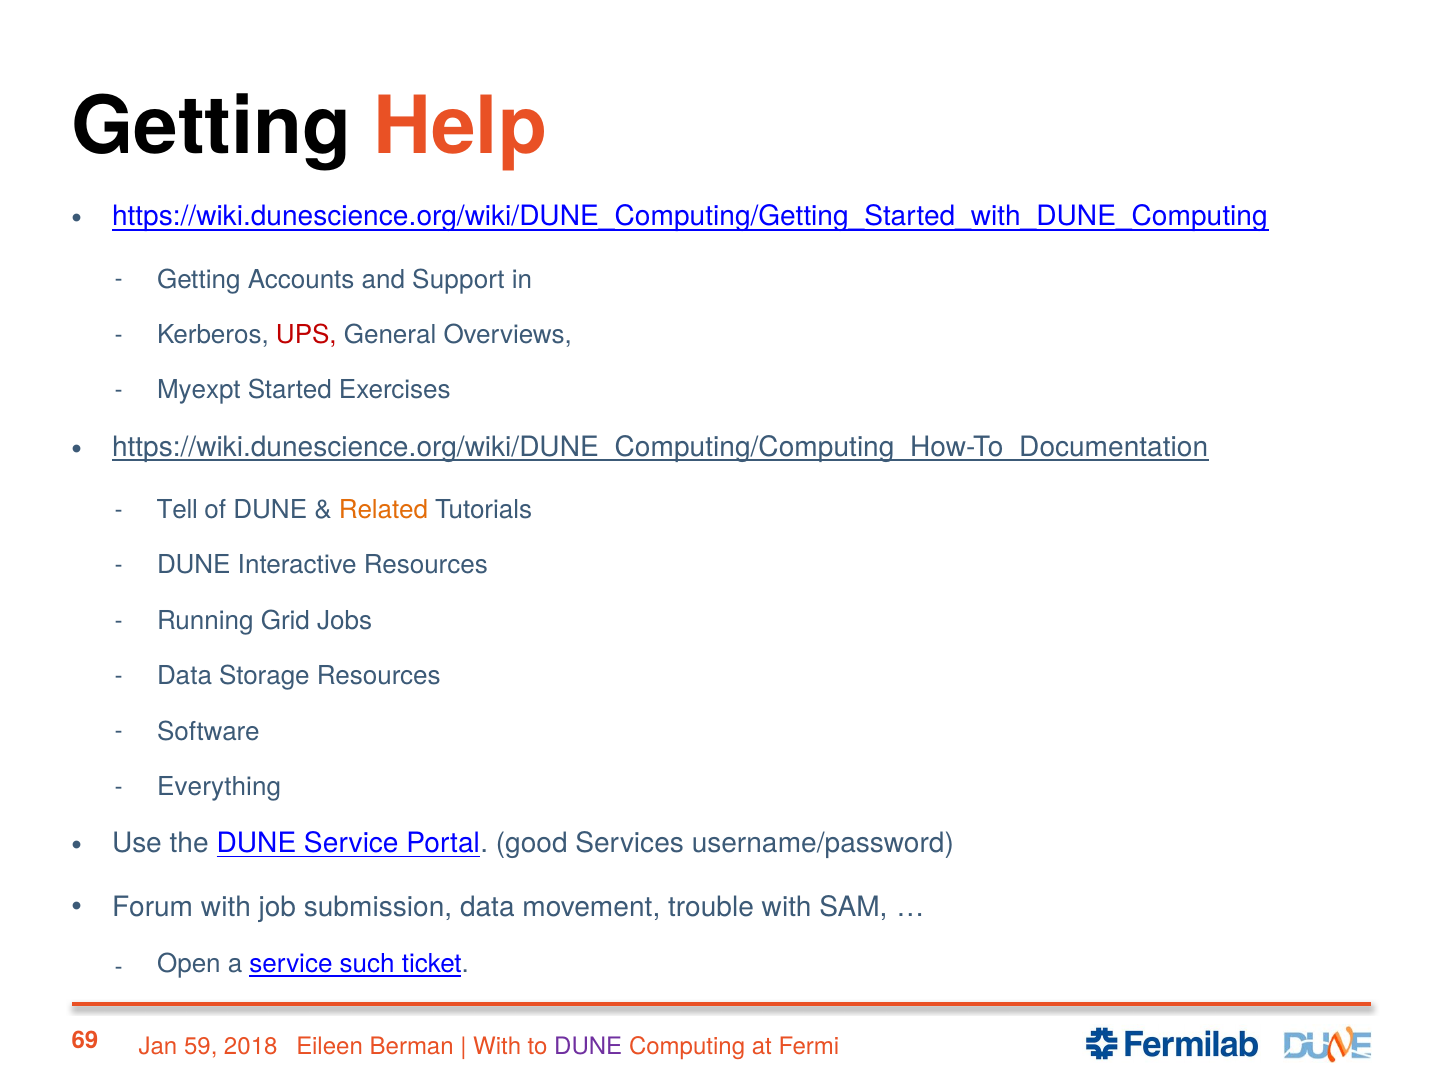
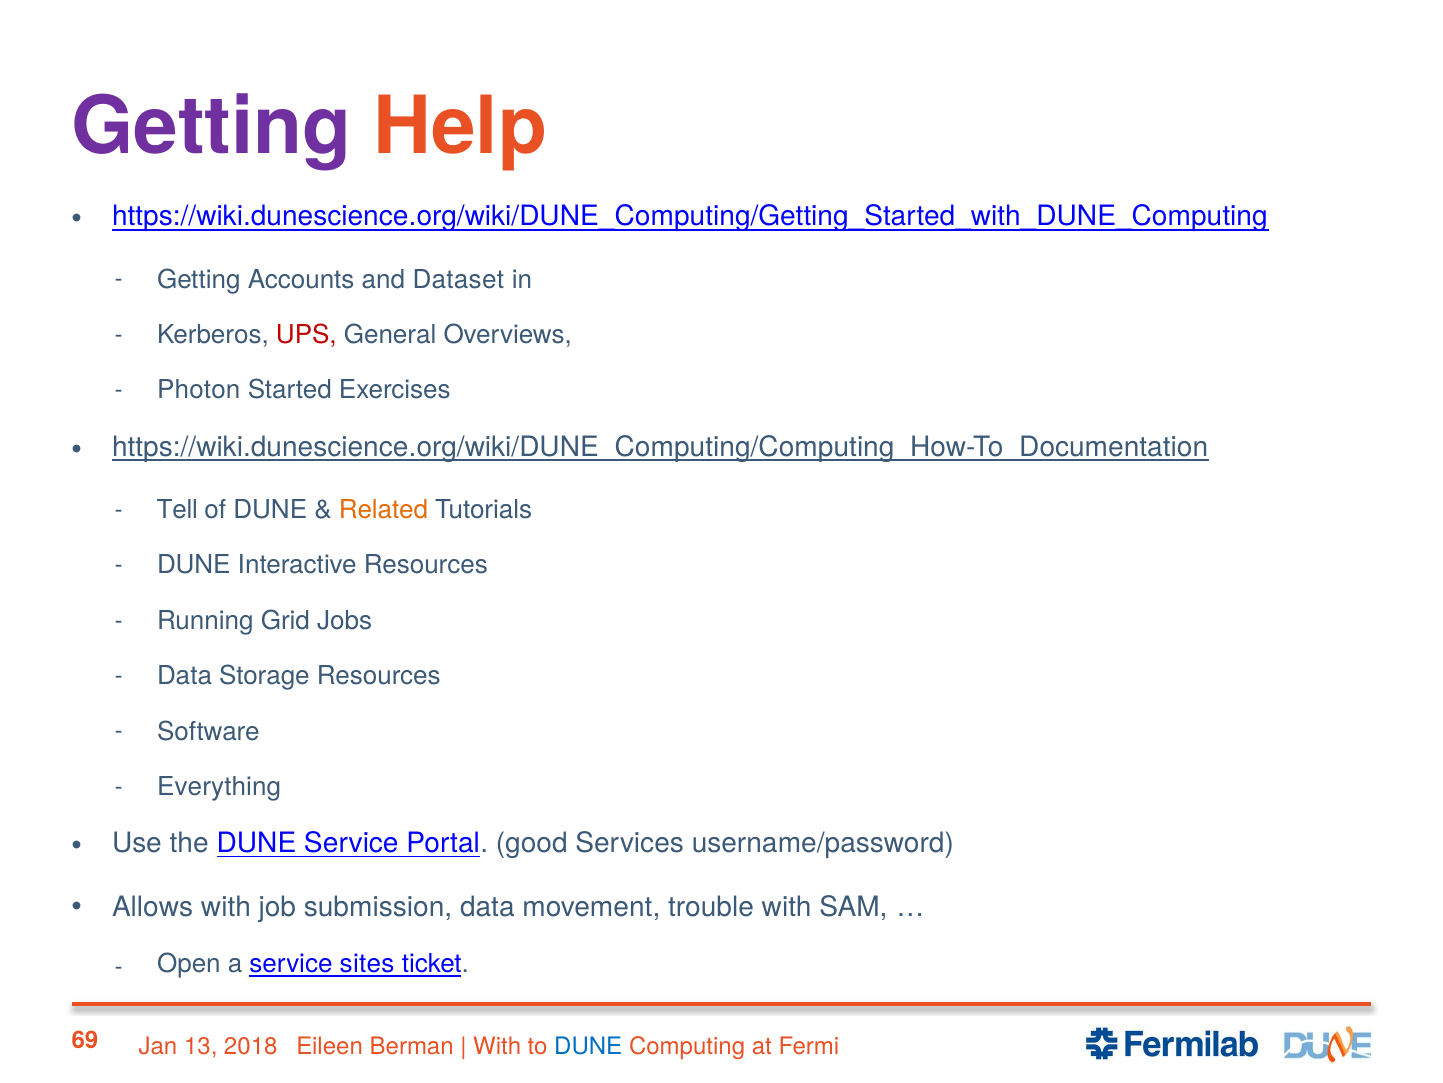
Getting colour: black -> purple (212, 127)
Support: Support -> Dataset (458, 279)
Myexpt: Myexpt -> Photon (199, 390)
Forum: Forum -> Allows (153, 907)
such: such -> sites (367, 963)
59: 59 -> 13 (201, 1046)
DUNE colour: purple -> blue (588, 1046)
